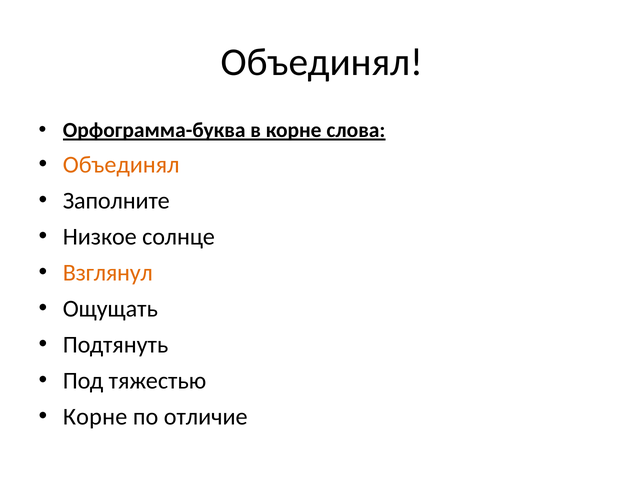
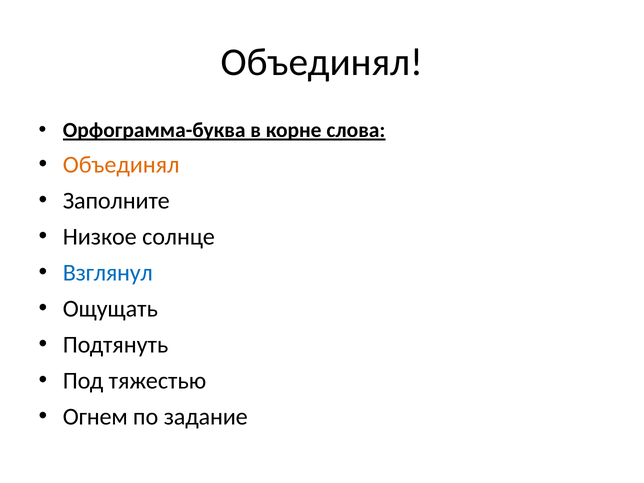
Взглянул colour: orange -> blue (108, 273)
Корне: Корне -> Огнем (95, 417)
отличие: отличие -> задание (206, 417)
